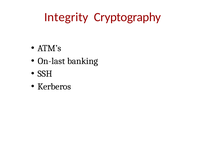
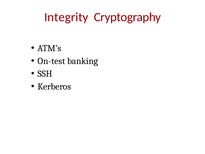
On-last: On-last -> On-test (51, 61)
